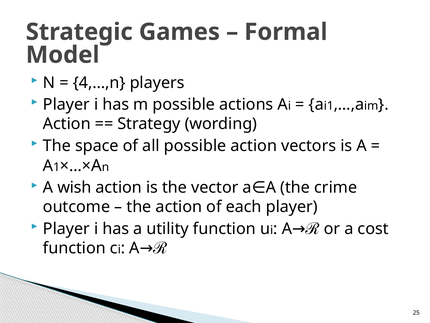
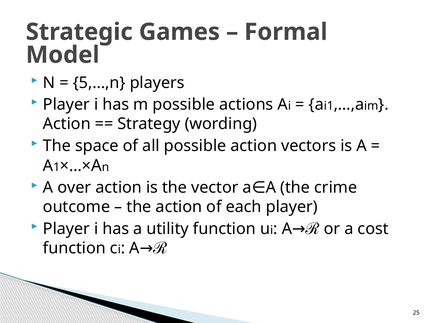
4,…,n: 4,…,n -> 5,…,n (99, 83)
wish: wish -> over (74, 187)
